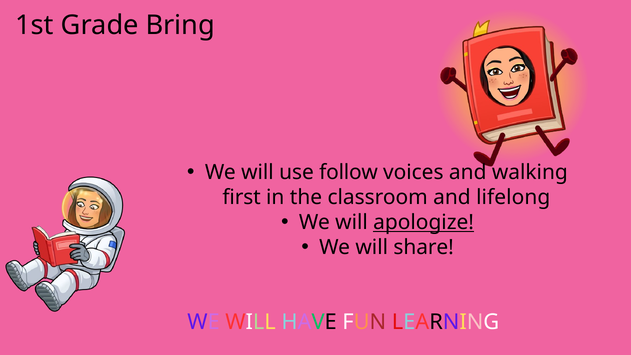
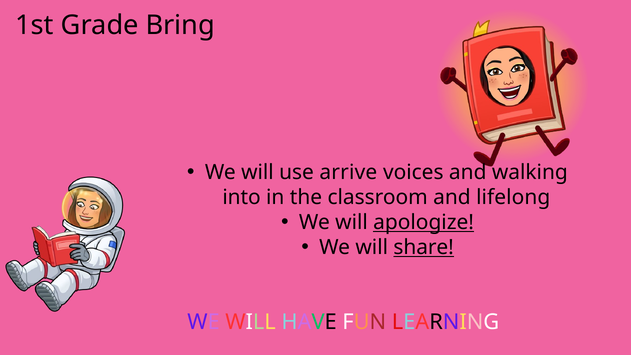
follow: follow -> arrive (348, 172)
first: first -> into (242, 197)
share underline: none -> present (424, 247)
